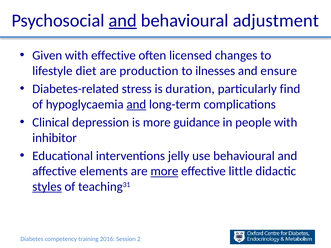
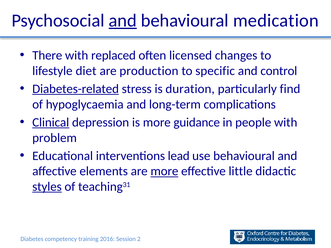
adjustment: adjustment -> medication (276, 20)
Given: Given -> There (47, 55)
with effective: effective -> replaced (113, 55)
ilnesses: ilnesses -> specific (215, 71)
ensure: ensure -> control (279, 71)
Diabetes-related underline: none -> present (76, 89)
and underline: present -> none (136, 104)
Clinical underline: none -> present (51, 122)
inhibitor: inhibitor -> problem (55, 138)
jelly: jelly -> lead (179, 156)
